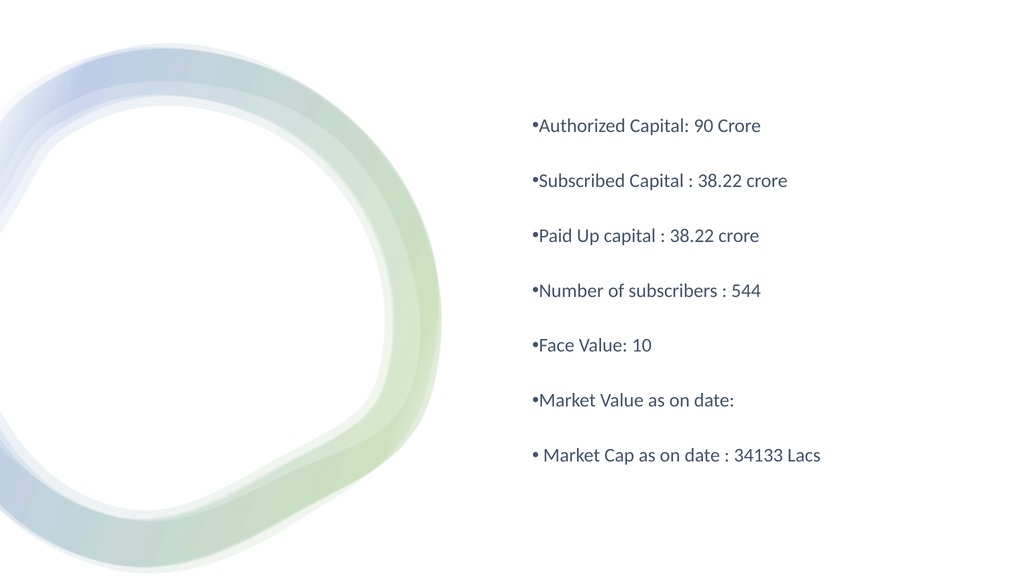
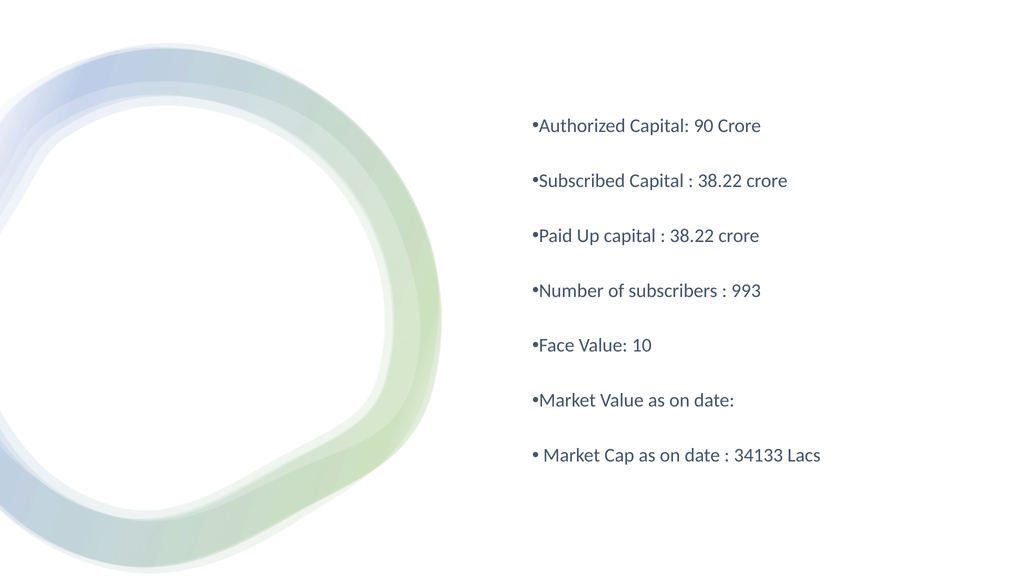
544: 544 -> 993 (746, 290)
